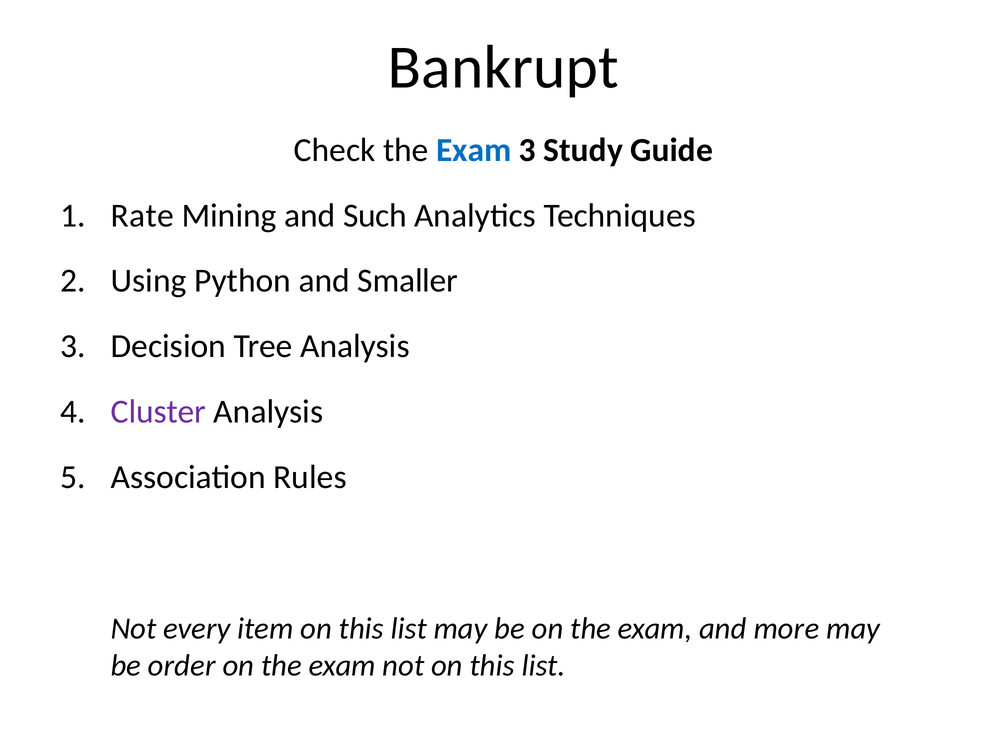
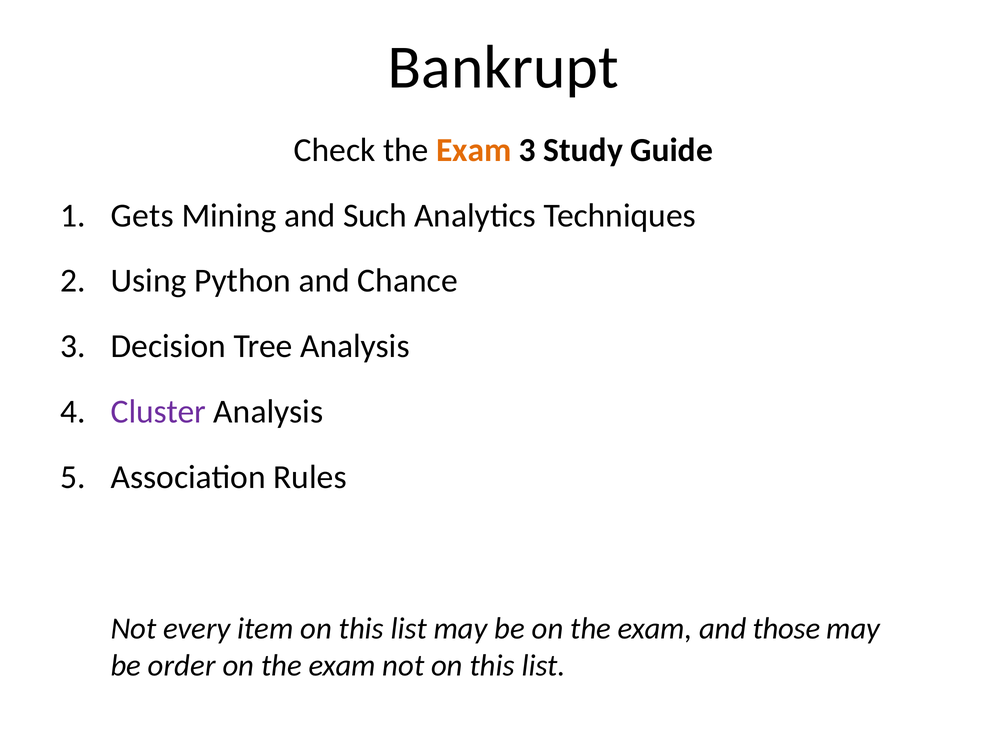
Exam colour: blue -> orange (474, 150)
Rate: Rate -> Gets (142, 216)
Smaller: Smaller -> Chance (408, 281)
more: more -> those (787, 629)
